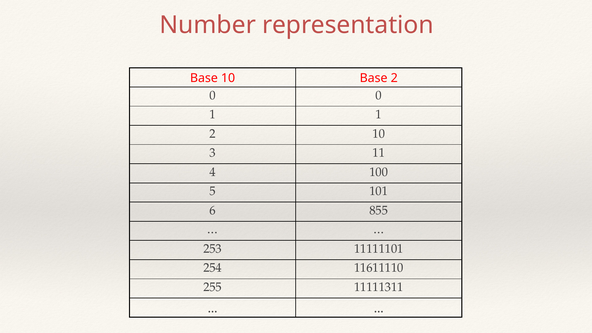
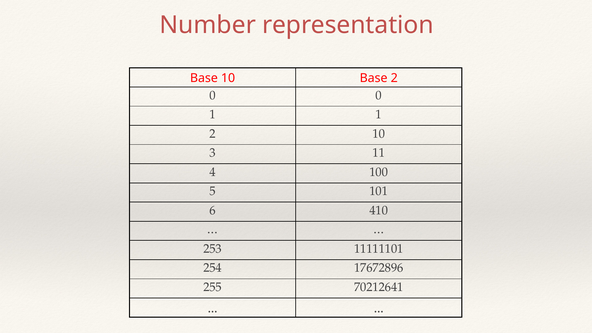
855: 855 -> 410 (379, 210)
11611110: 11611110 -> 17672896 (379, 268)
11111311: 11111311 -> 70212641 (379, 287)
